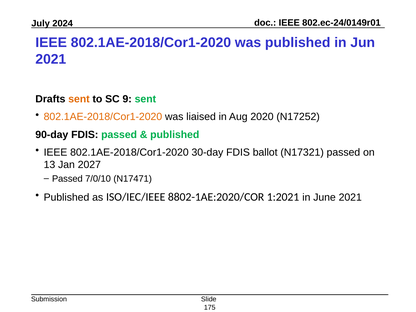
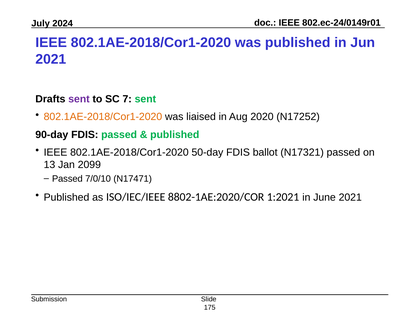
sent colour: orange -> purple (79, 99)
9: 9 -> 7 (127, 99)
30-day: 30-day -> 50-day (207, 152)
2027: 2027 -> 2099 (89, 165)
